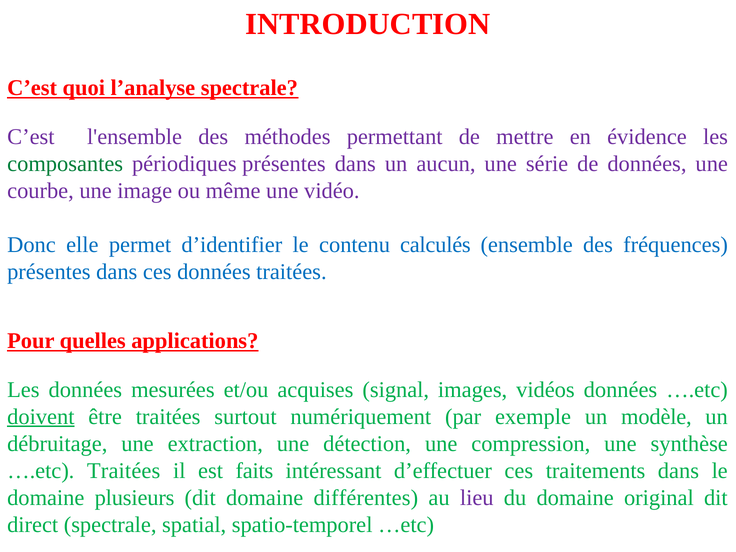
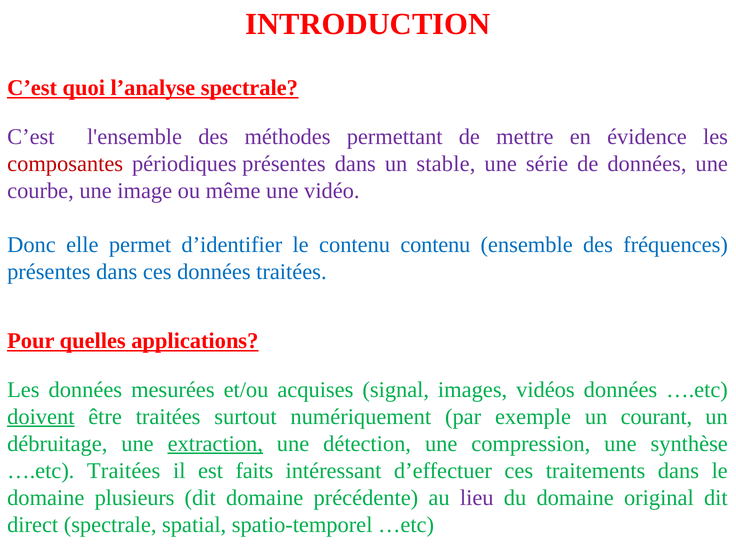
composantes colour: green -> red (65, 164)
aucun: aucun -> stable (446, 164)
contenu calculés: calculés -> contenu (435, 245)
modèle: modèle -> courant (656, 417)
extraction underline: none -> present (215, 444)
différentes: différentes -> précédente (366, 498)
